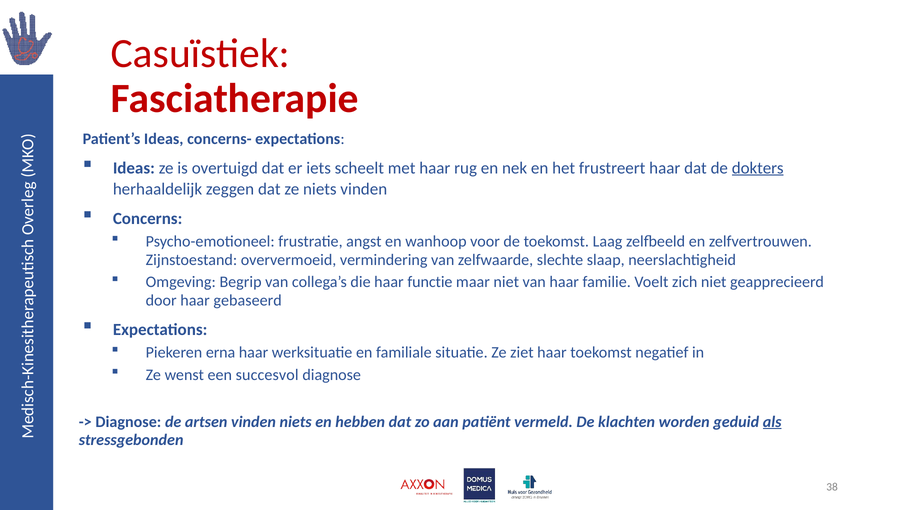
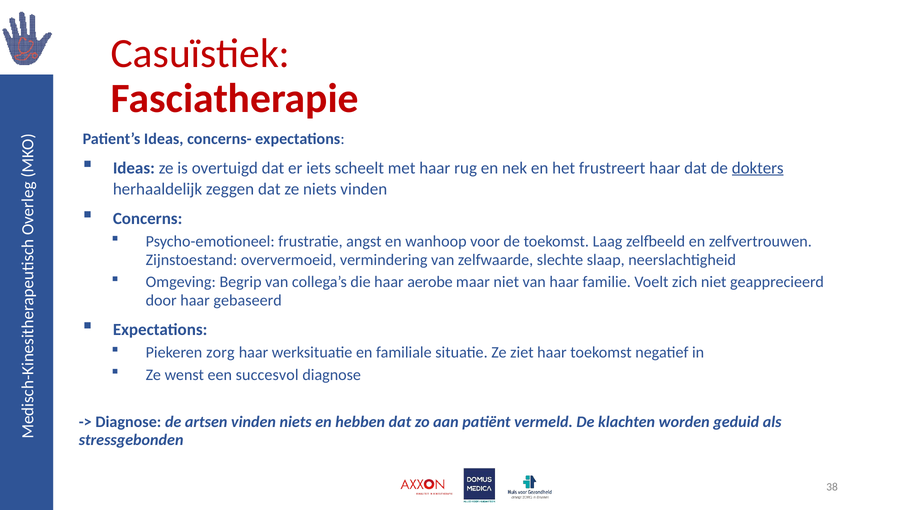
functie: functie -> aerobe (430, 282)
erna: erna -> zorg (220, 352)
als underline: present -> none (772, 422)
